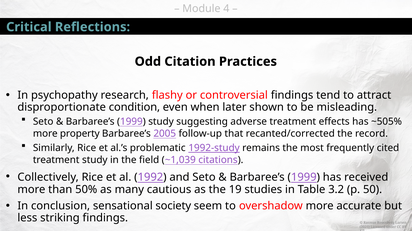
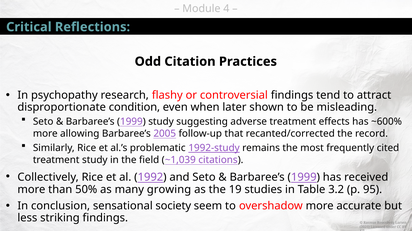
~505%: ~505% -> ~600% (387, 122)
property: property -> allowing (80, 134)
cautious: cautious -> growing (169, 190)
50: 50 -> 95 (373, 190)
